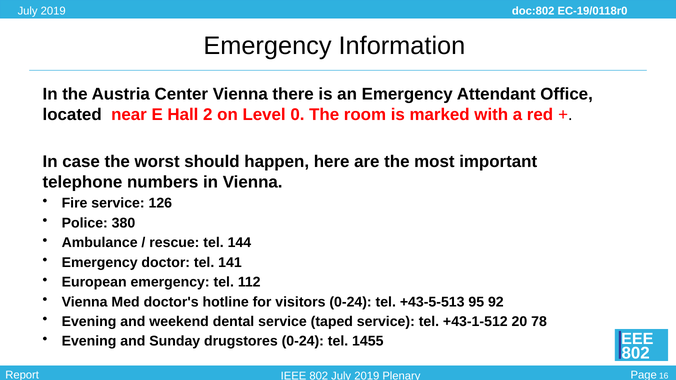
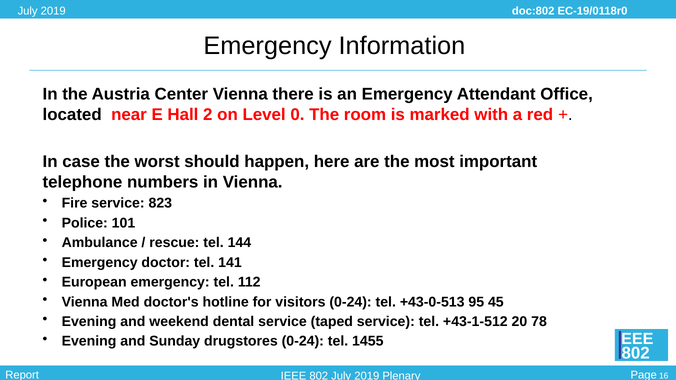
126: 126 -> 823 (160, 203)
380: 380 -> 101 (123, 223)
+43-5-513: +43-5-513 -> +43-0-513 (432, 302)
92: 92 -> 45 (496, 302)
